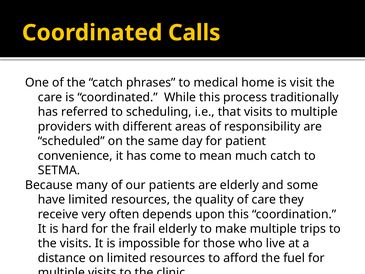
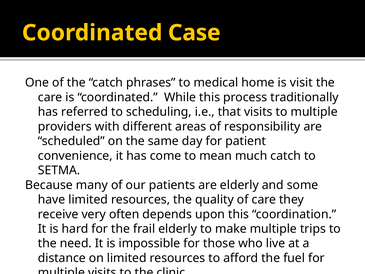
Calls: Calls -> Case (194, 33)
the visits: visits -> need (76, 243)
